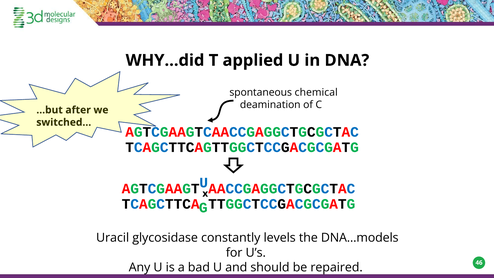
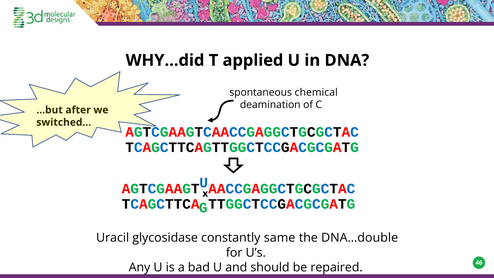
levels: levels -> same (280, 238)
DNA…models: DNA…models -> DNA…double (360, 238)
